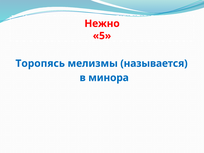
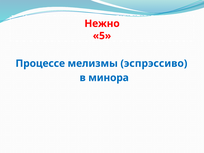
Торопясь: Торопясь -> Процессе (40, 63)
называется: называется -> эспрэссиво (154, 63)
